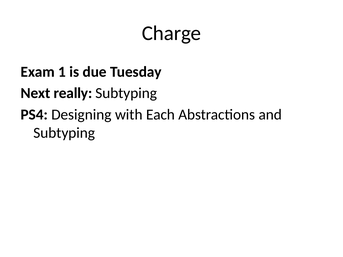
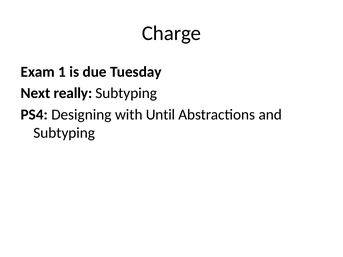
Each: Each -> Until (160, 115)
